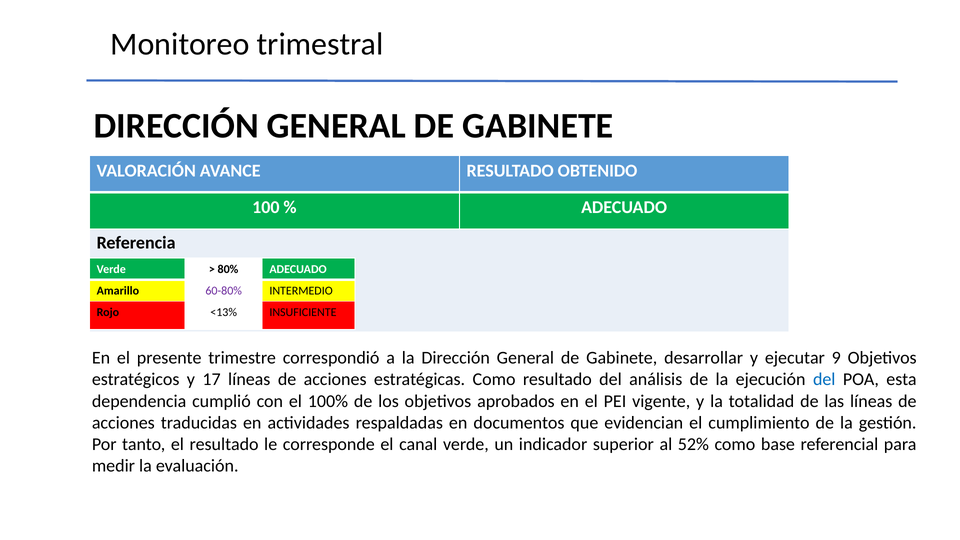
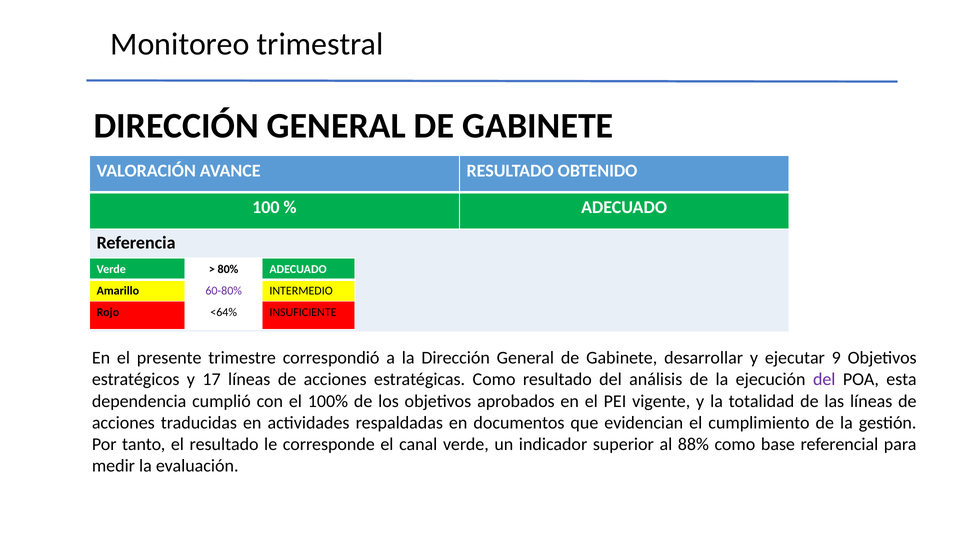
<13%: <13% -> <64% (224, 312)
del colour: blue -> purple (824, 380)
52%: 52% -> 88% (693, 444)
